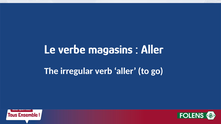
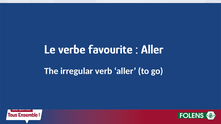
magasins: magasins -> favourite (110, 50)
